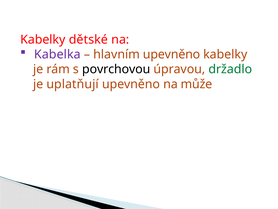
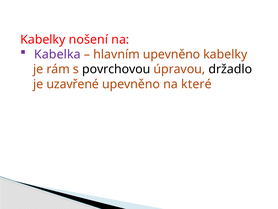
dětské: dětské -> nošení (88, 39)
držadlo colour: green -> black (230, 69)
uplatňují: uplatňují -> uzavřené (73, 84)
může: může -> které (196, 84)
